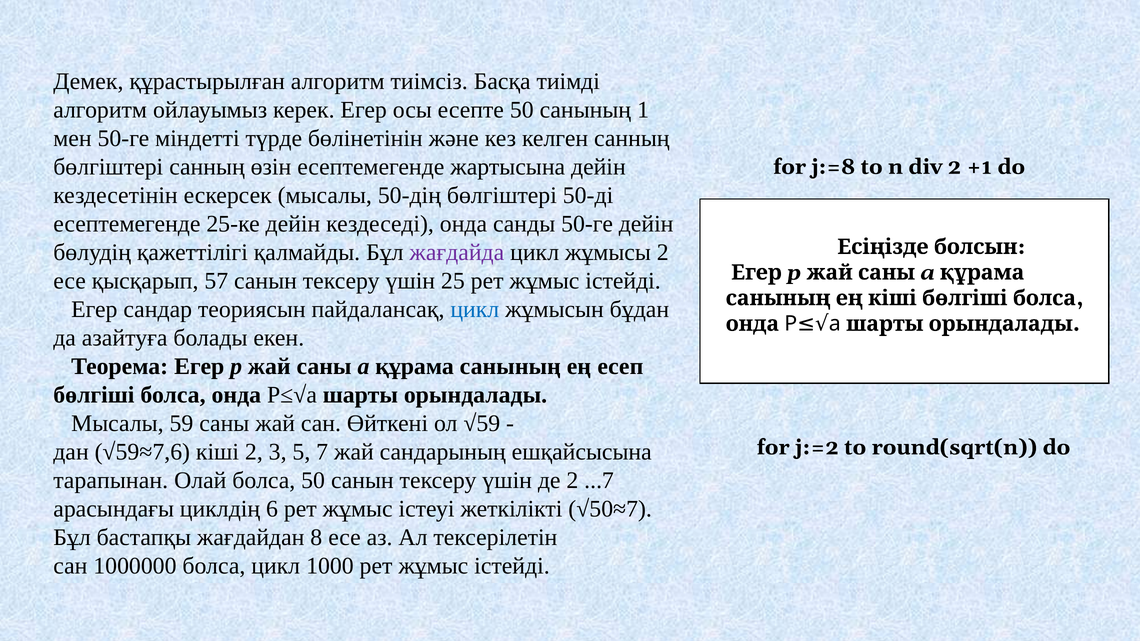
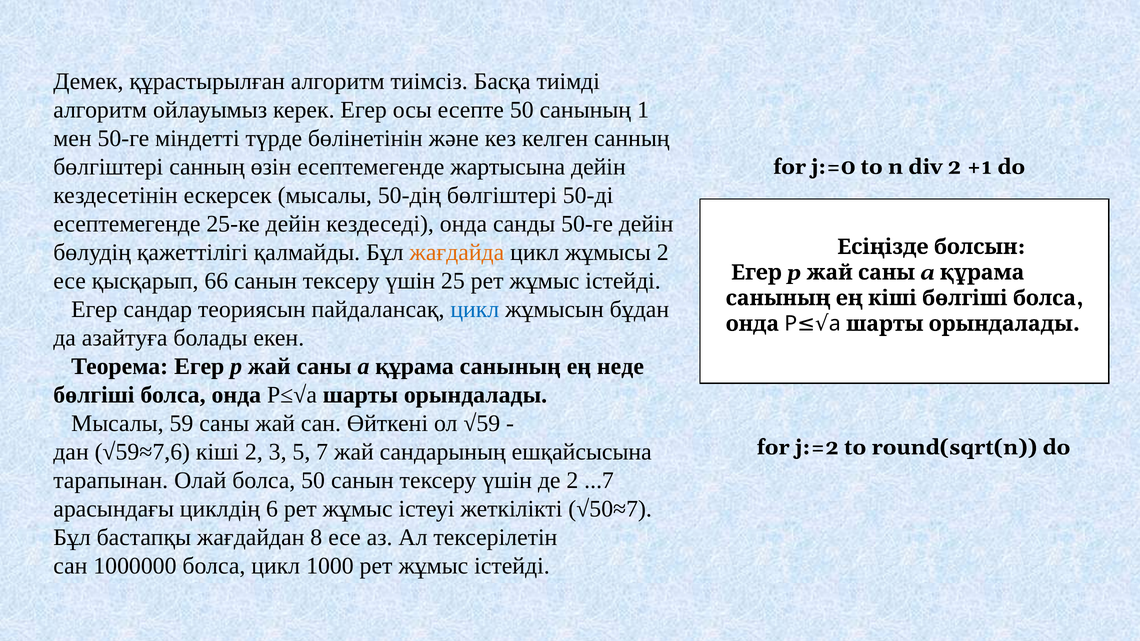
j:=8: j:=8 -> j:=0 (833, 167)
жағдайда colour: purple -> orange (457, 252)
57: 57 -> 66 (216, 281)
есеп: есеп -> неде (620, 366)
